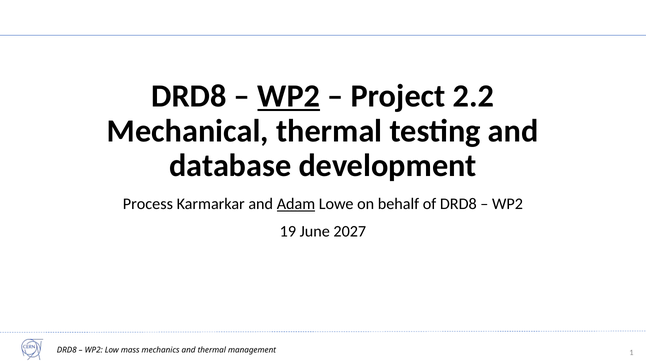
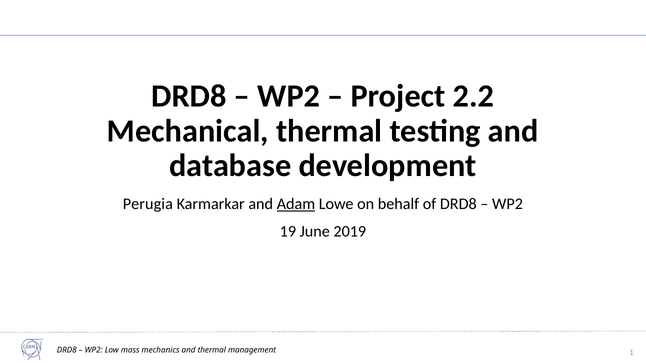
WP2 underline: present -> none (289, 96)
Process: Process -> Perugia (148, 204)
2027: 2027 -> 2019 (350, 232)
